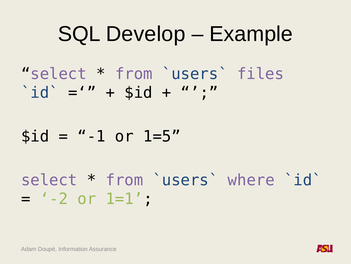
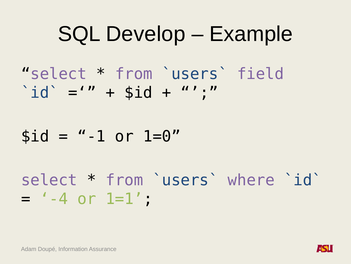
files: files -> field (261, 74)
1=5: 1=5 -> 1=0 (162, 136)
-2: -2 -> -4 (54, 198)
